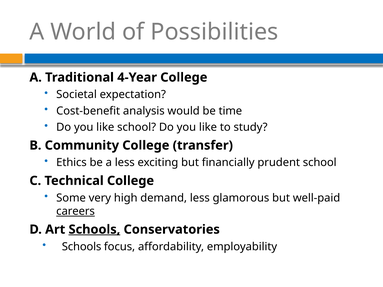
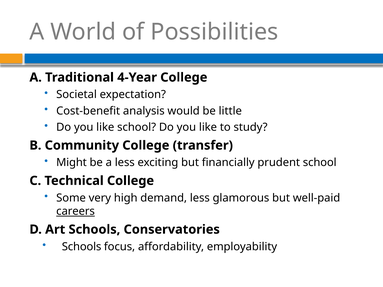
time: time -> little (230, 111)
Ethics: Ethics -> Might (71, 163)
Schools underline: present -> none (94, 230)
